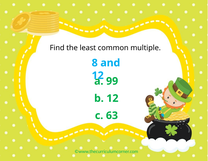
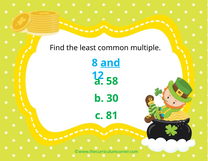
and underline: none -> present (110, 63)
99: 99 -> 58 (112, 81)
b 12: 12 -> 30 (112, 98)
63: 63 -> 81 (112, 115)
